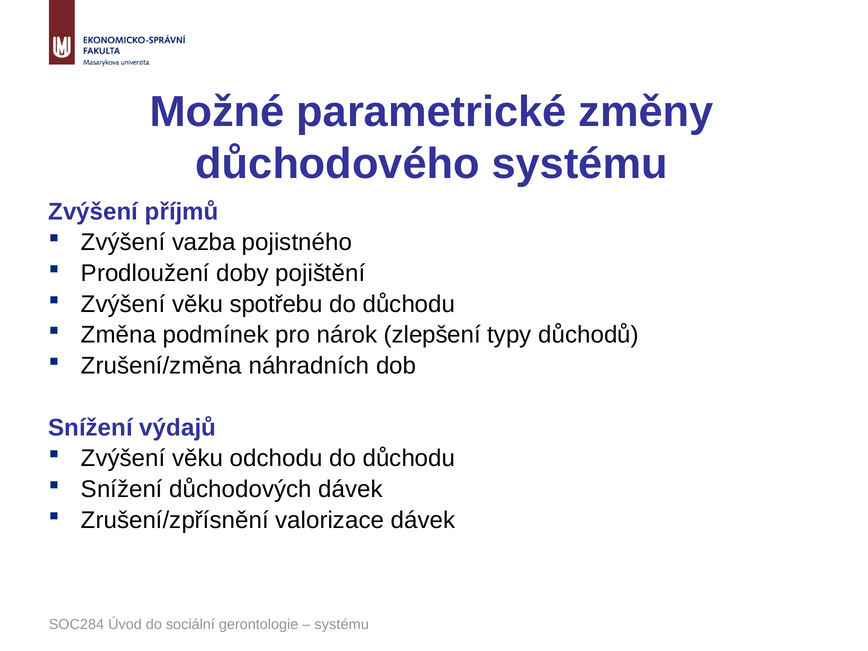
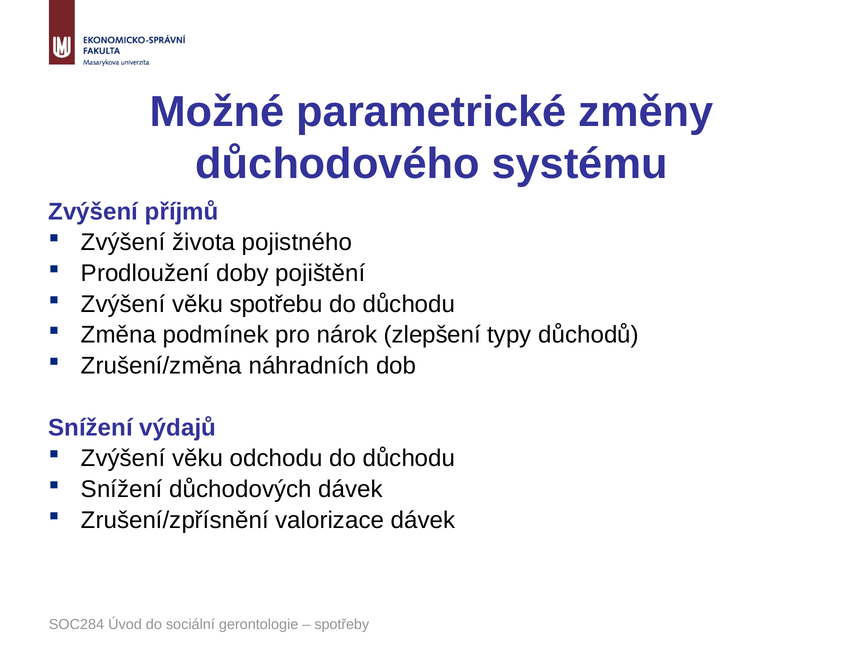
vazba: vazba -> života (204, 242)
systému: systému -> spotřeby (342, 624)
